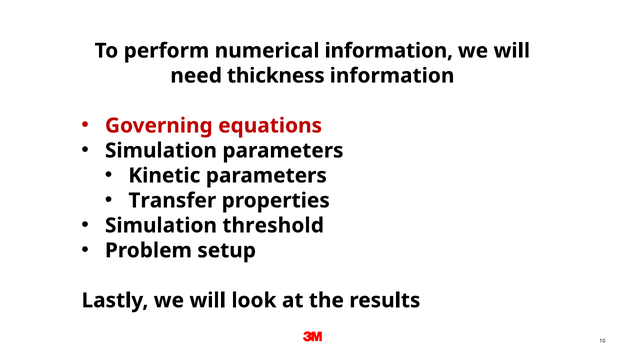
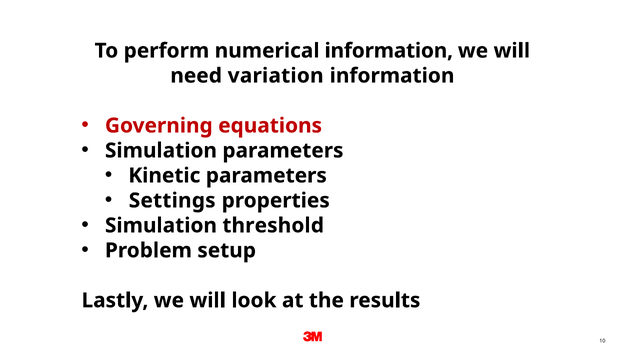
thickness: thickness -> variation (276, 76)
Transfer: Transfer -> Settings (172, 201)
